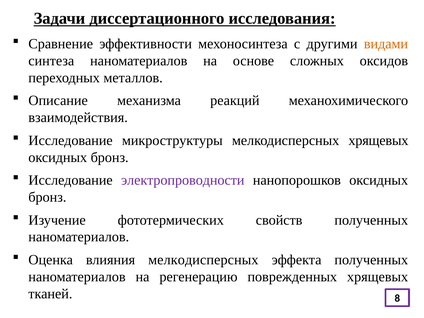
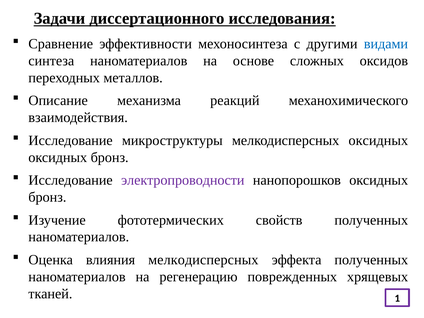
видами colour: orange -> blue (386, 44)
мелкодисперсных хрящевых: хрящевых -> оксидных (378, 140)
8: 8 -> 1 (397, 298)
